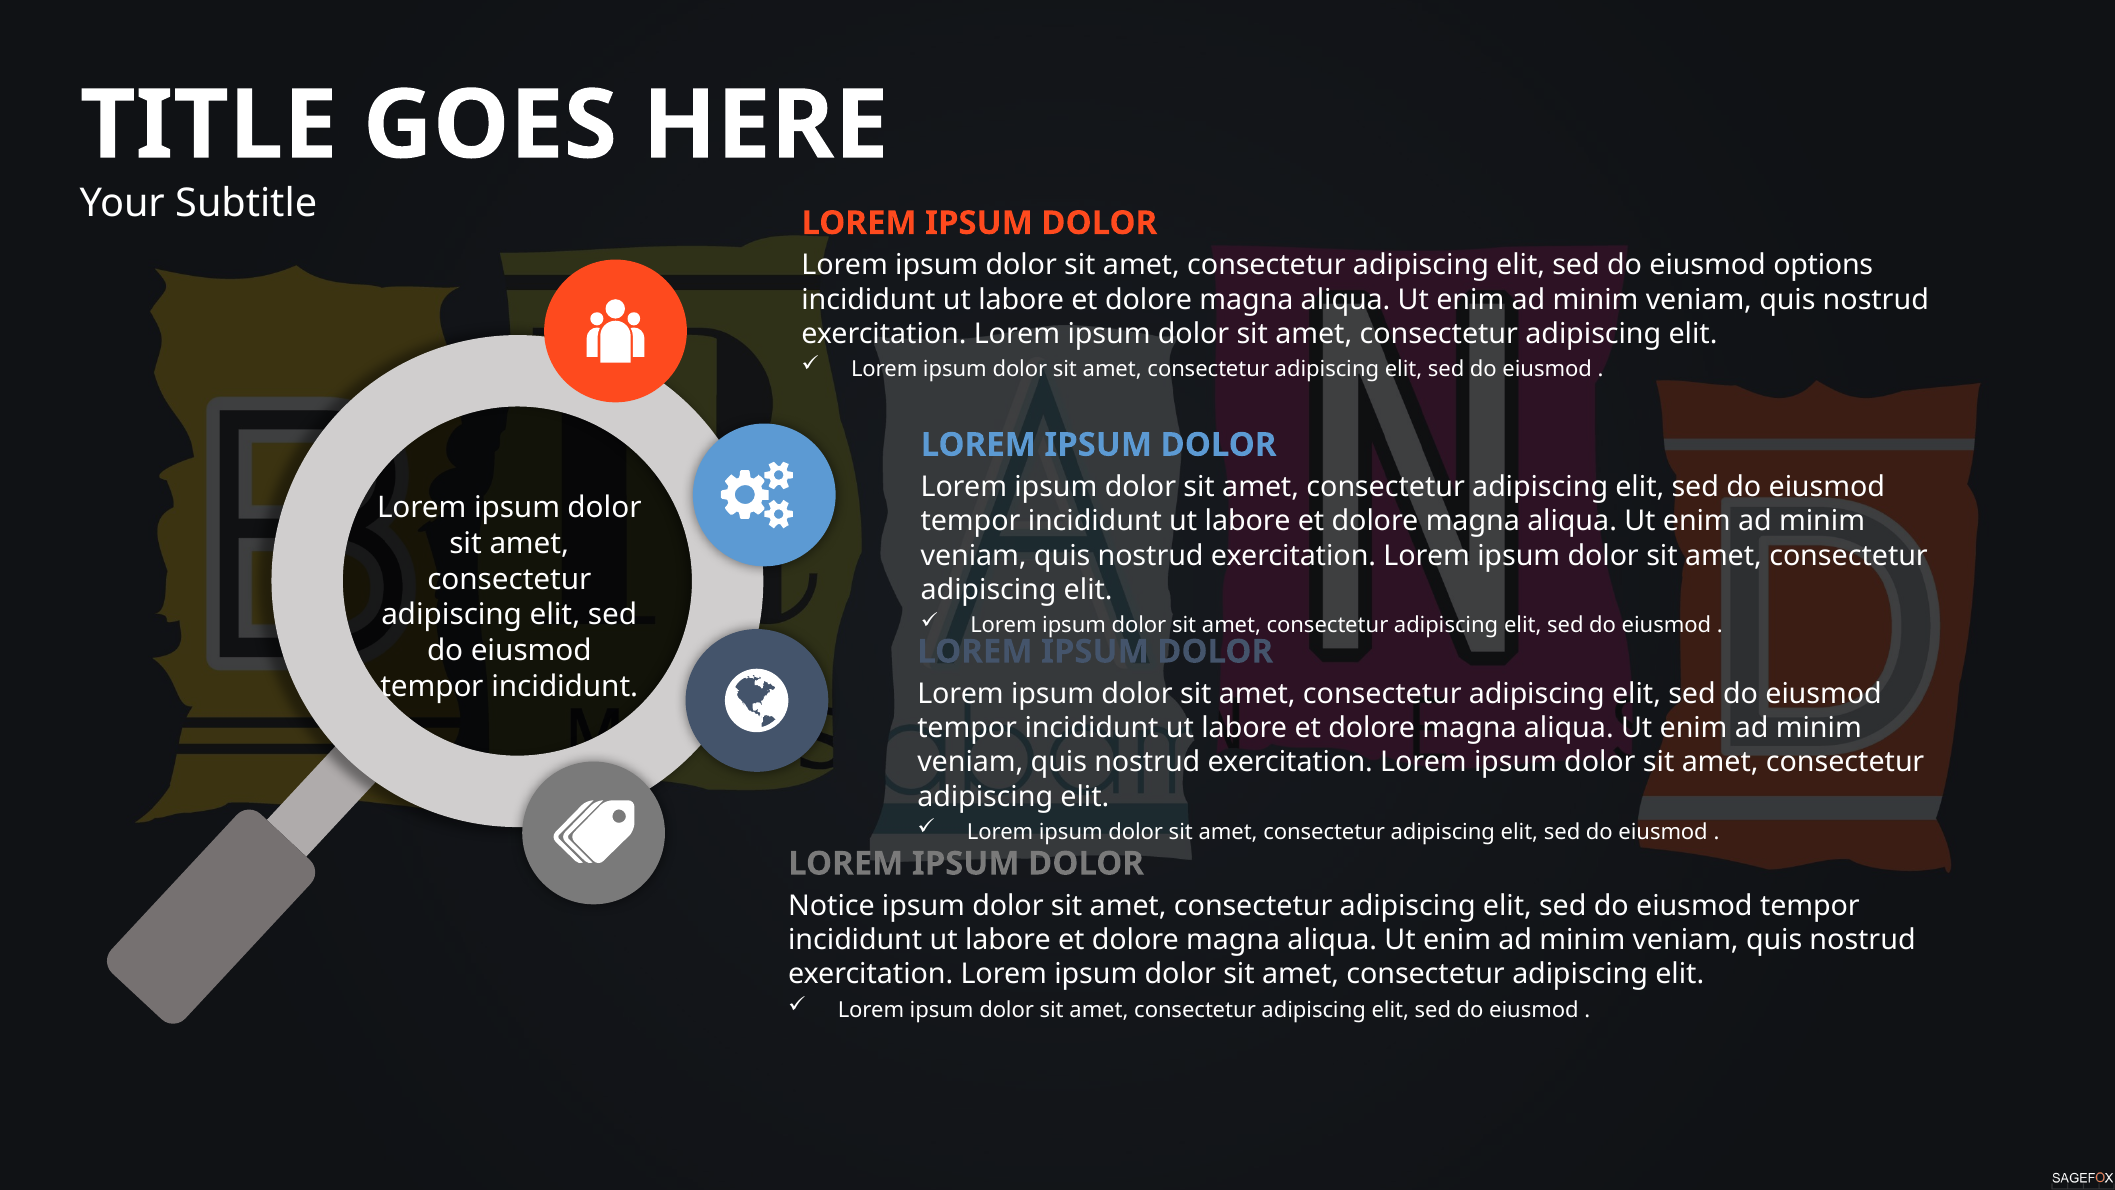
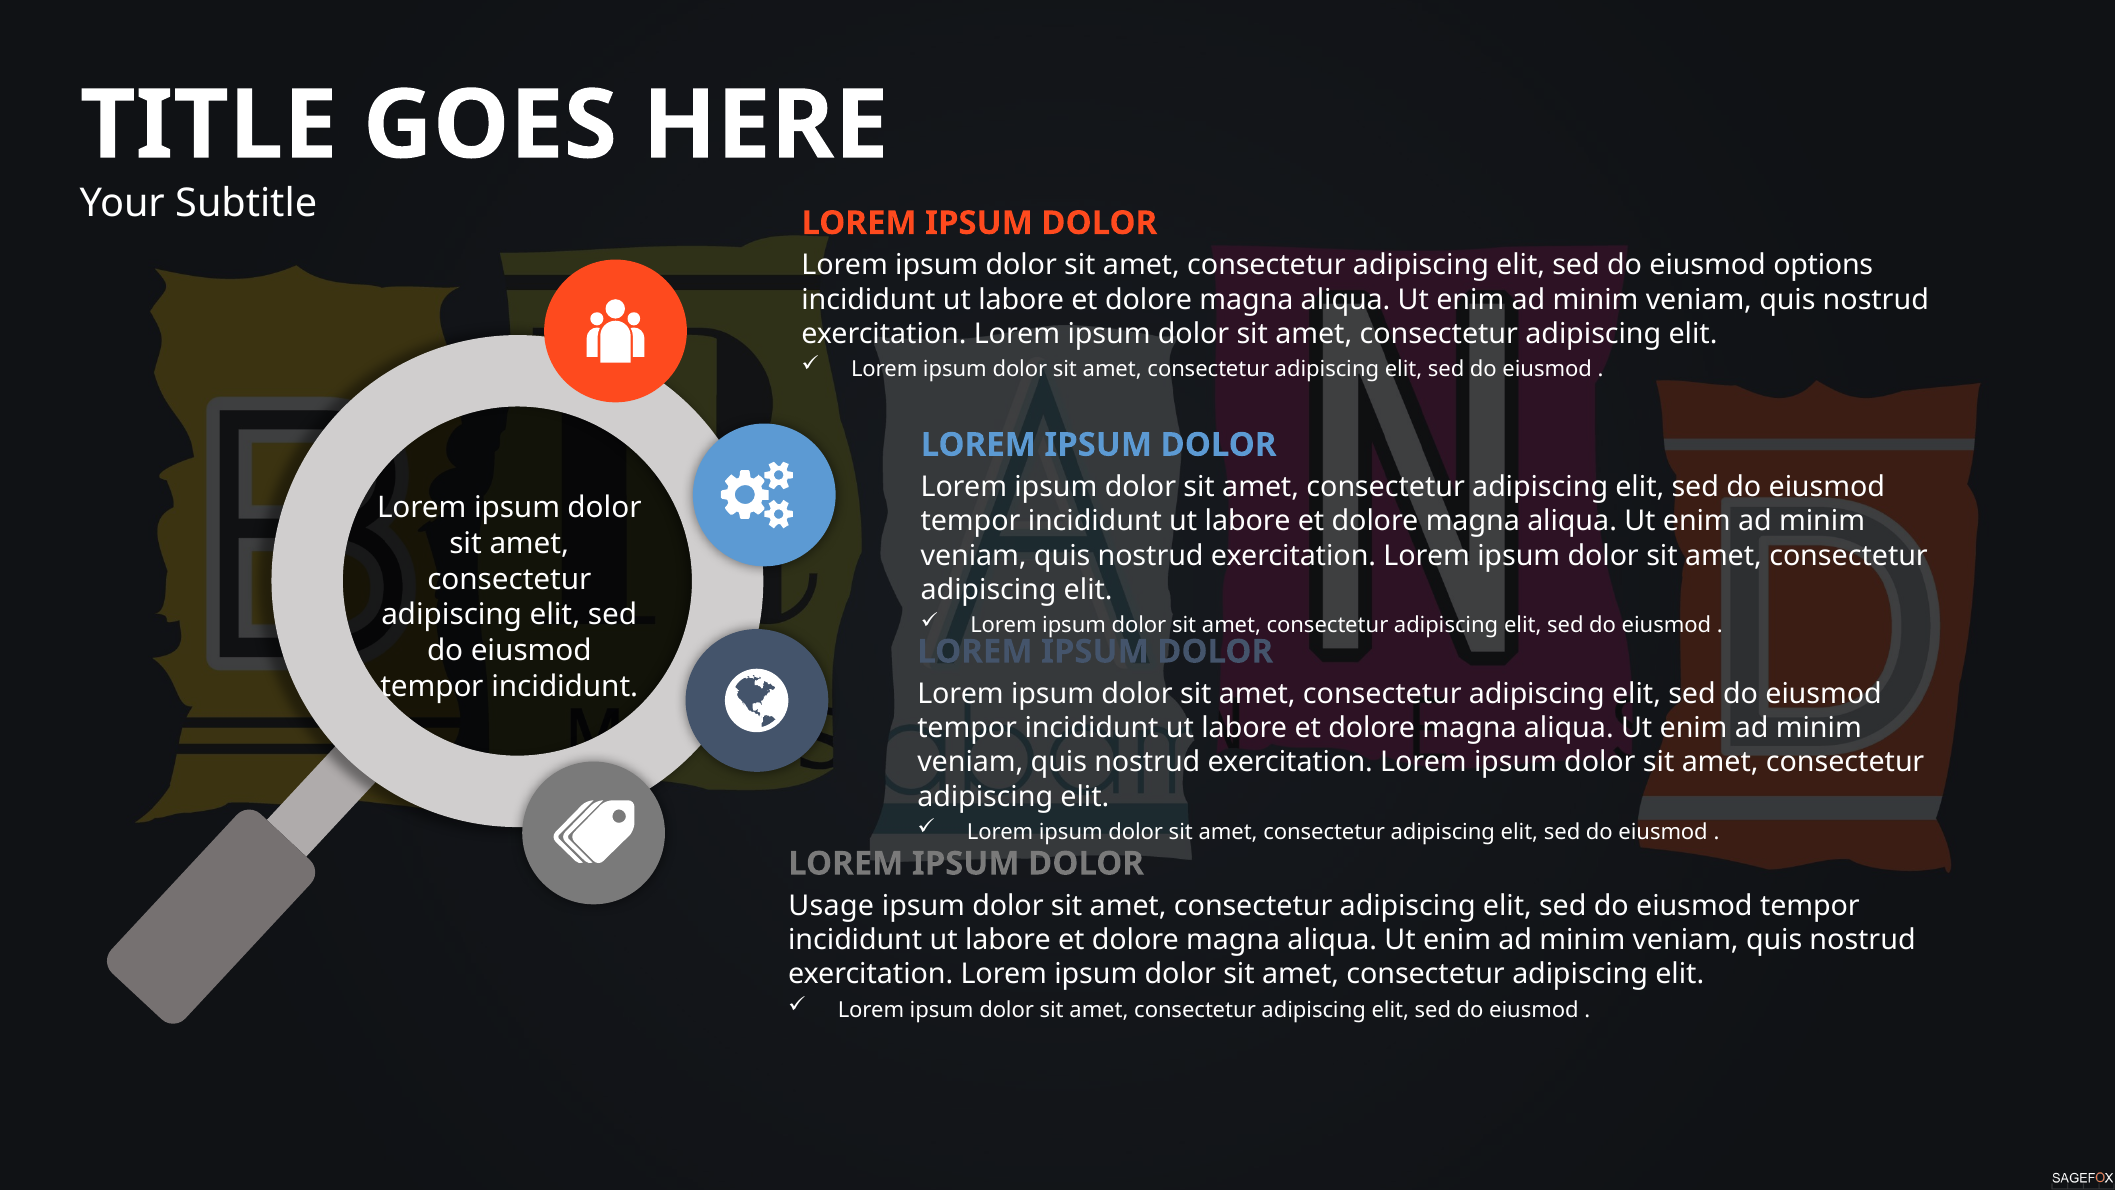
Notice: Notice -> Usage (831, 905)
